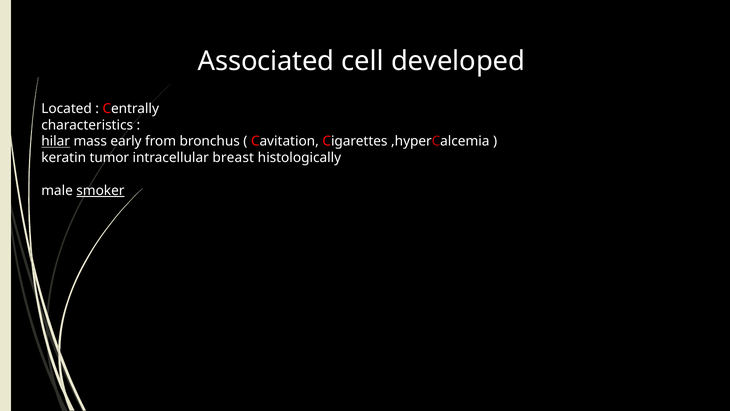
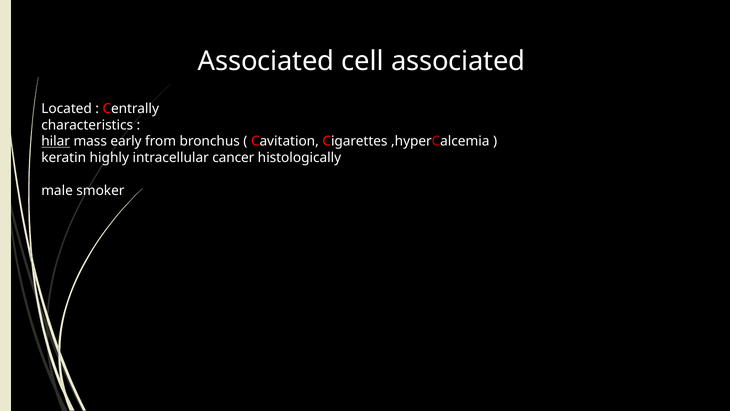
cell developed: developed -> associated (458, 61)
tumor: tumor -> highly (109, 158)
breast: breast -> cancer (233, 158)
smoker underline: present -> none (100, 191)
